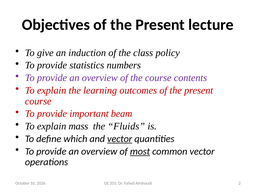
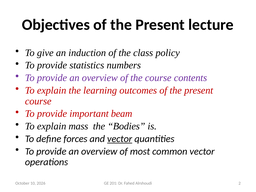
Fluids: Fluids -> Bodies (126, 126)
which: which -> forces (75, 139)
most underline: present -> none (140, 151)
